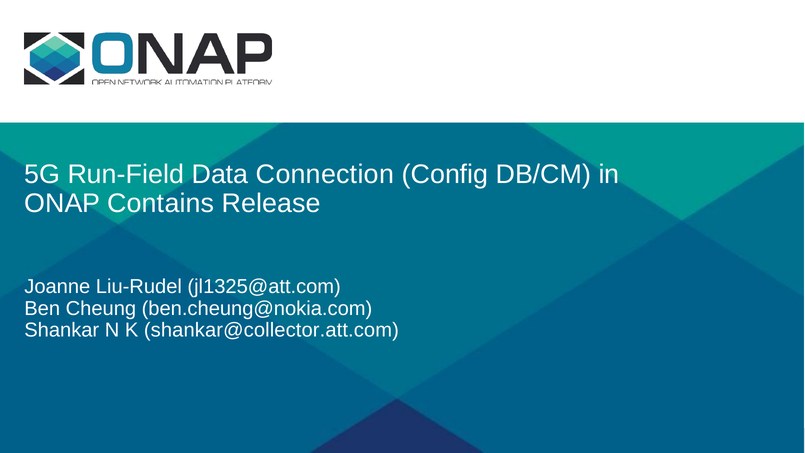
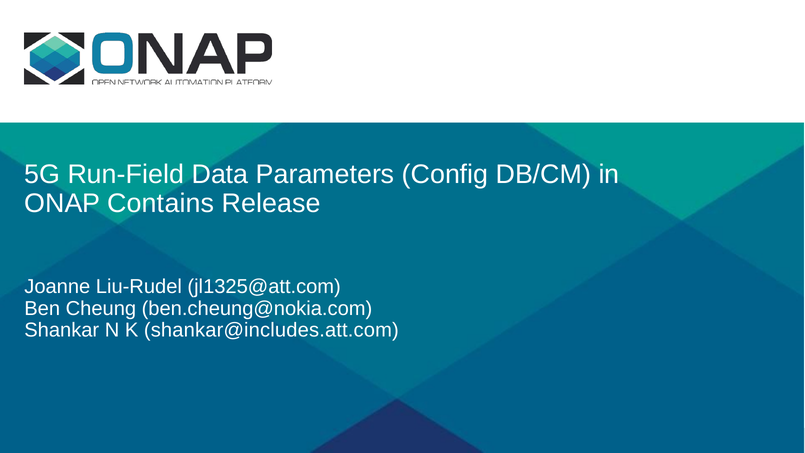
Connection: Connection -> Parameters (325, 174)
shankar@collector.att.com: shankar@collector.att.com -> shankar@includes.att.com (271, 330)
